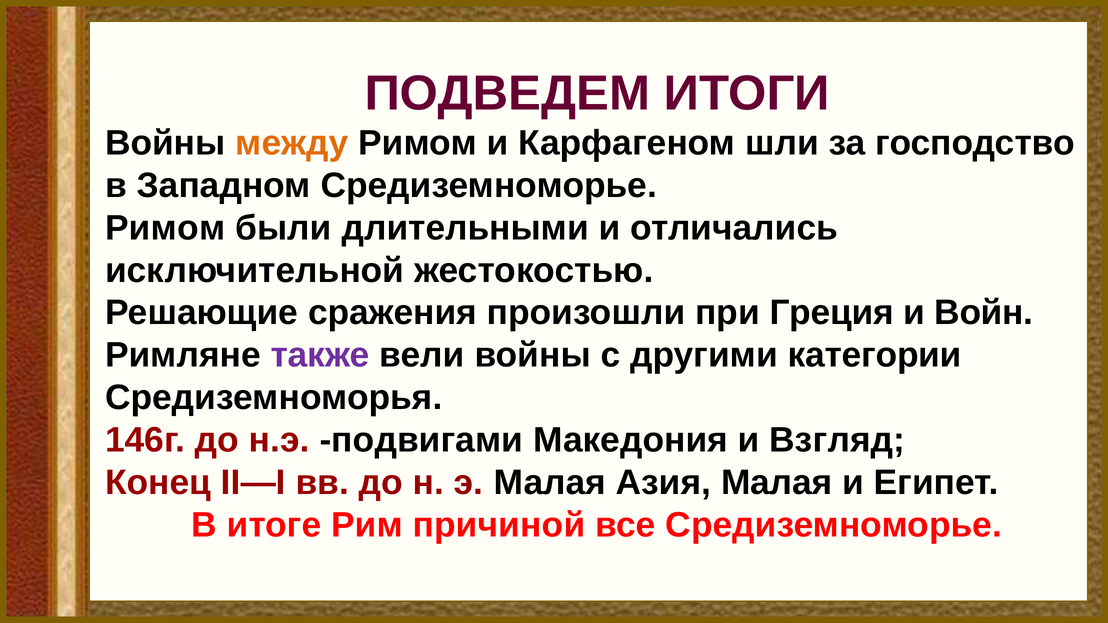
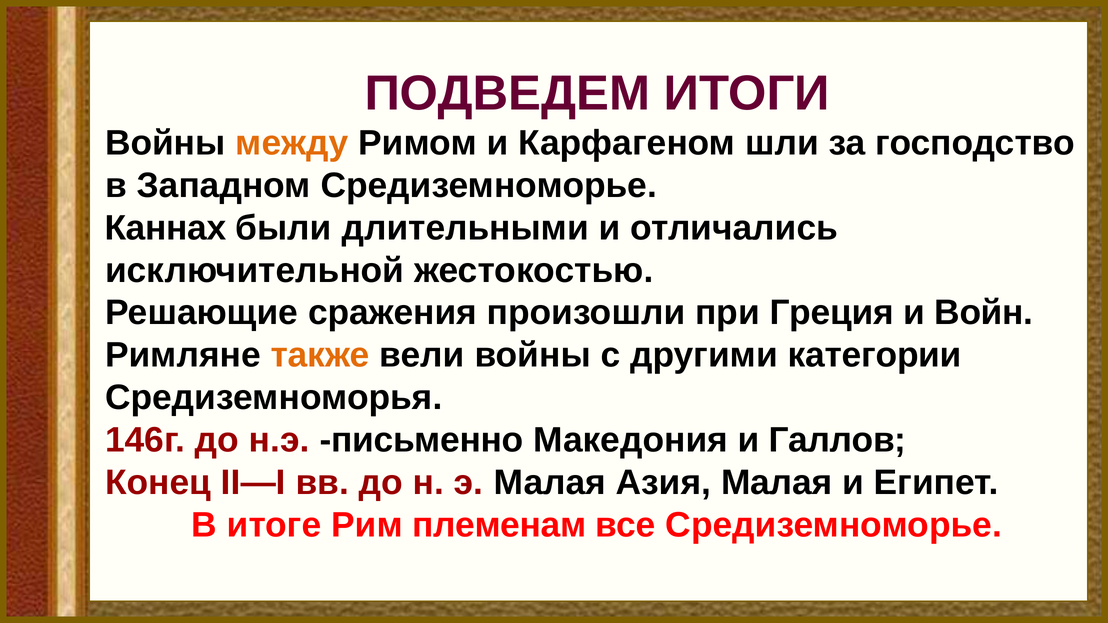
Римом: Римом -> Каннах (165, 228)
также colour: purple -> orange (320, 355)
подвигами: подвигами -> письменно (422, 440)
Взгляд: Взгляд -> Галлов (837, 440)
причиной: причиной -> племенам (499, 525)
